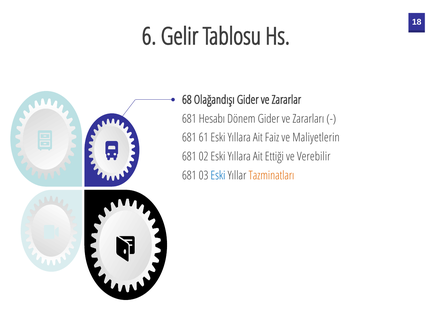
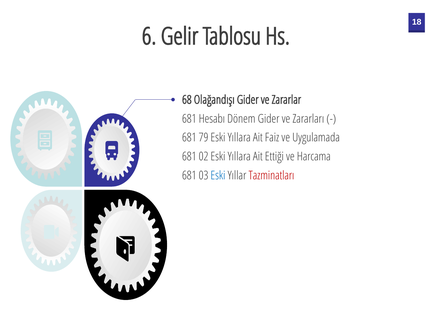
61: 61 -> 79 (204, 138)
Maliyetlerin: Maliyetlerin -> Uygulamada (316, 138)
Verebilir: Verebilir -> Harcama (314, 157)
Tazminatları colour: orange -> red (271, 176)
